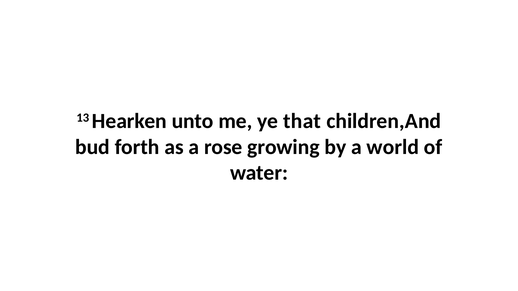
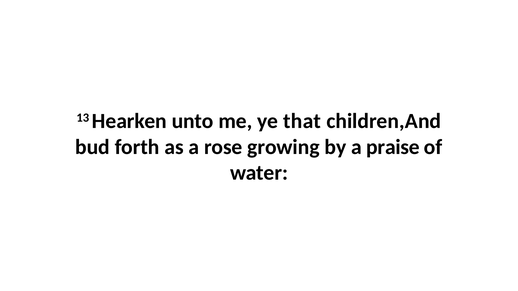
world: world -> praise (393, 147)
